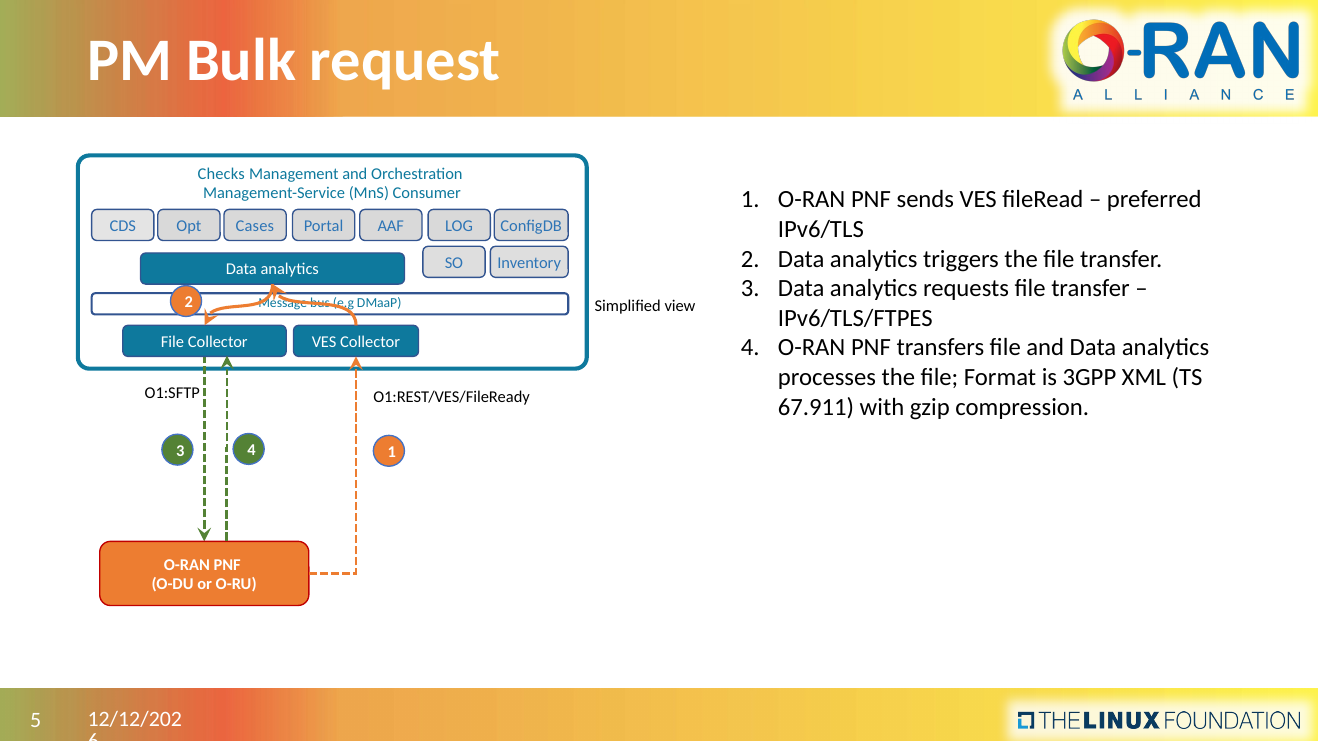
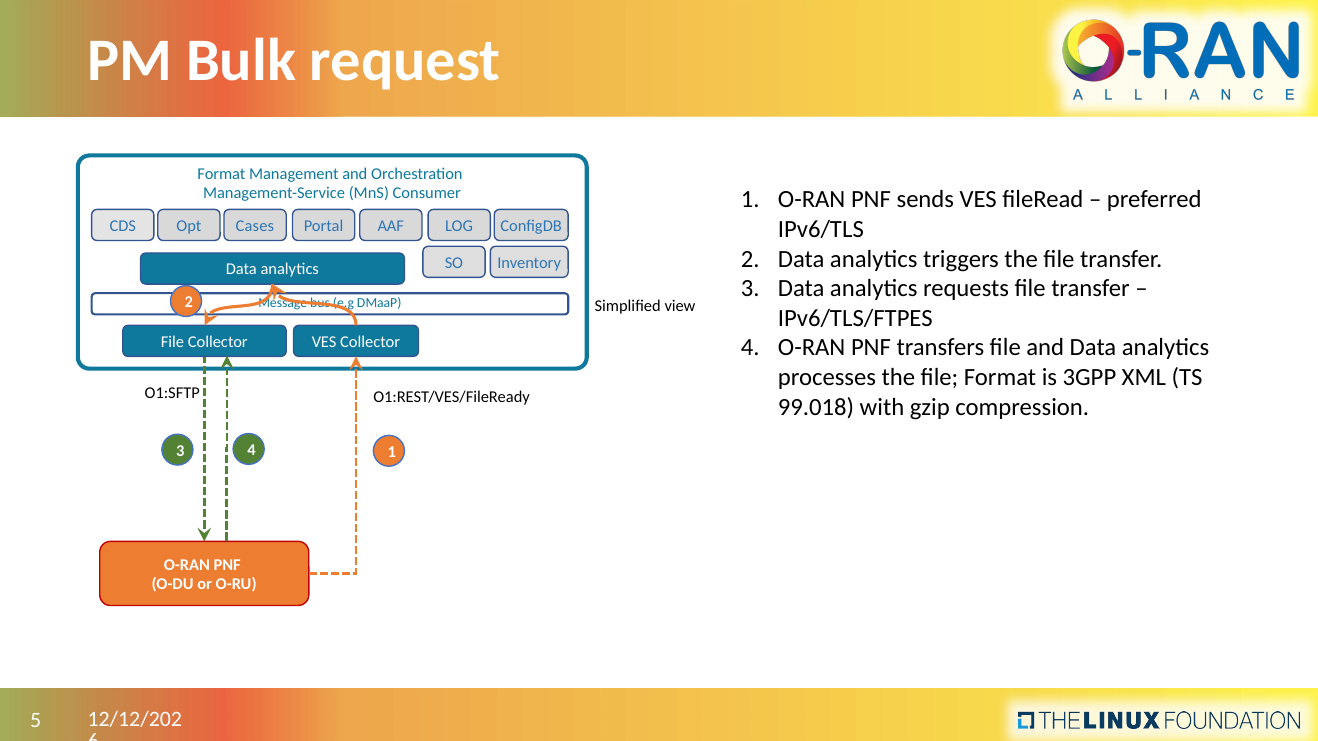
Checks: Checks -> Format (221, 174)
67.911: 67.911 -> 99.018 (816, 407)
